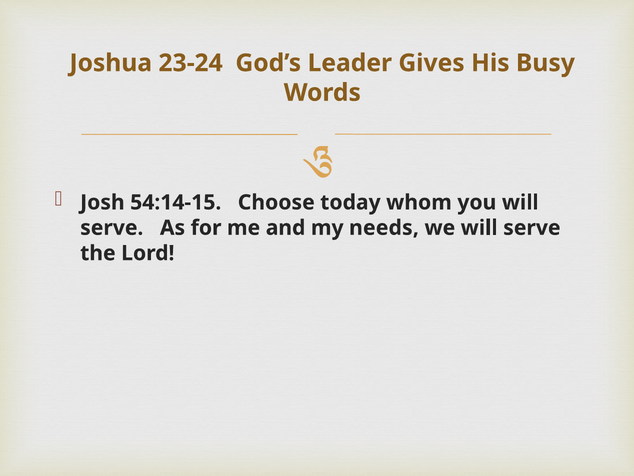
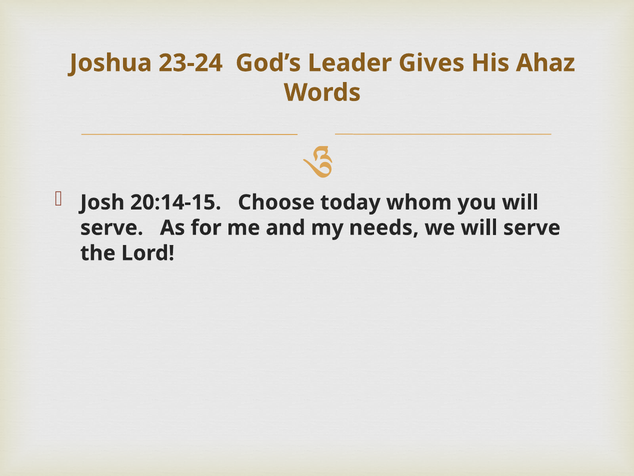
Busy: Busy -> Ahaz (546, 63)
54:14-15: 54:14-15 -> 20:14-15 (176, 202)
